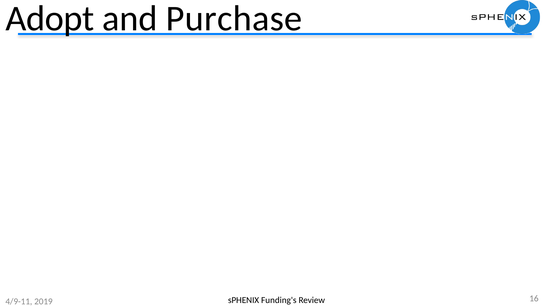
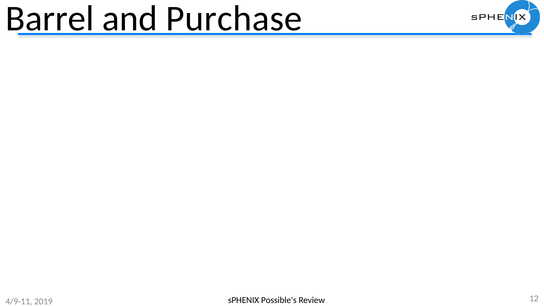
Adopt: Adopt -> Barrel (50, 18)
Funding's: Funding's -> Possible's (279, 300)
16: 16 -> 12 (534, 298)
